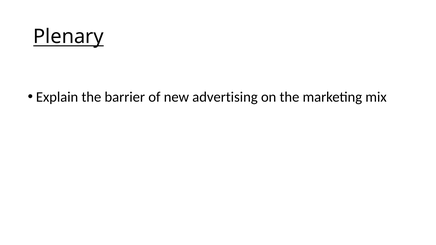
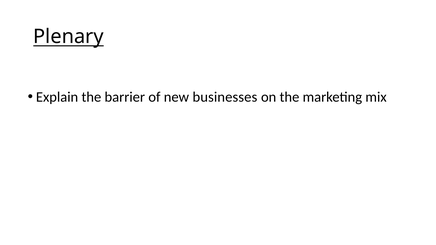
advertising: advertising -> businesses (225, 97)
